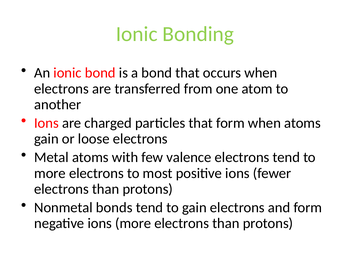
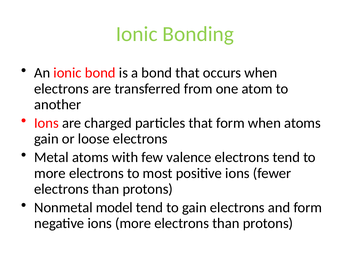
bonds: bonds -> model (114, 207)
